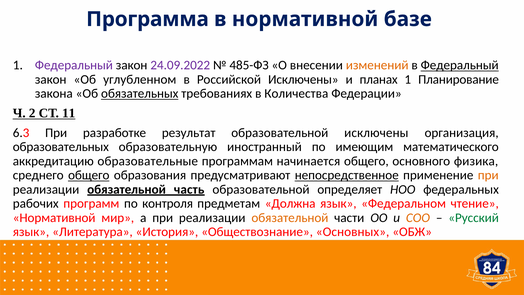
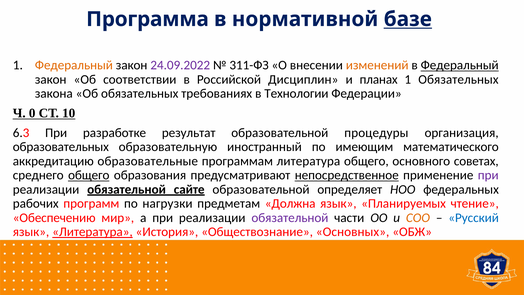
базе underline: none -> present (408, 19)
Федеральный colour: purple -> orange (74, 65)
485-ФЗ: 485-ФЗ -> 311-ФЗ (249, 65)
углубленном: углубленном -> соответствии (140, 79)
Российской Исключены: Исключены -> Дисциплин (303, 79)
1 Планирование: Планирование -> Обязательных (458, 79)
обязательных underline: present -> none (140, 94)
Количества: Количества -> Технологии (296, 94)
2: 2 -> 0 (32, 113)
11: 11 -> 10 (69, 113)
образовательной исключены: исключены -> процедуры (376, 133)
программам начинается: начинается -> литература (308, 161)
физика: физика -> советах (476, 161)
при colour: orange -> purple (488, 175)
часть: часть -> сайте (189, 189)
контроля: контроля -> нагрузки (167, 203)
Федеральном: Федеральном -> Планируемых (404, 203)
Нормативной: Нормативной -> Обеспечению (54, 218)
обязательной colour: orange -> purple (290, 218)
Русский colour: green -> blue (474, 218)
Литература underline: none -> present (92, 232)
